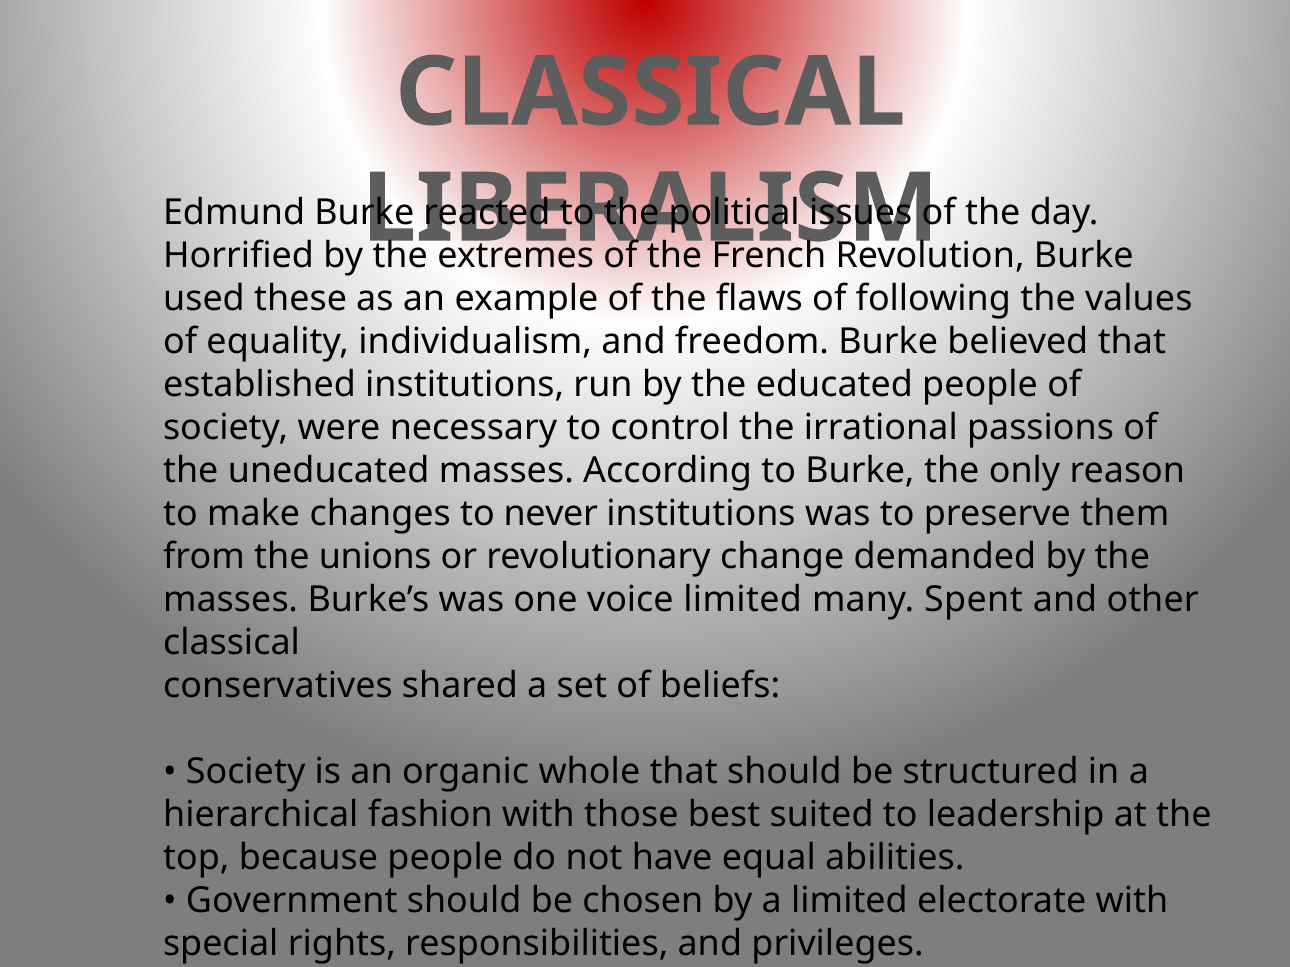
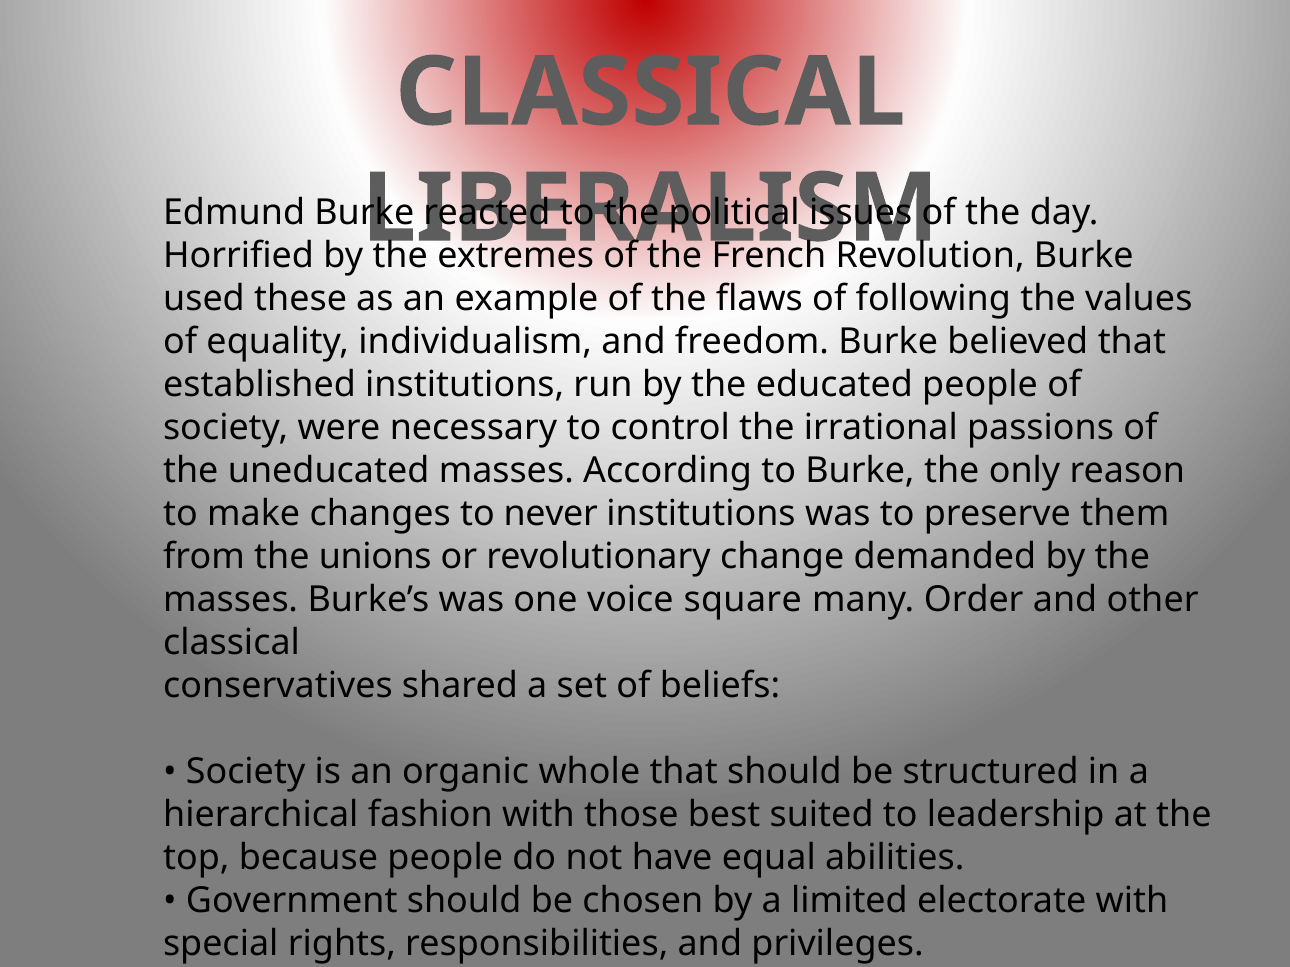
voice limited: limited -> square (743, 600)
many Spent: Spent -> Order (974, 600)
